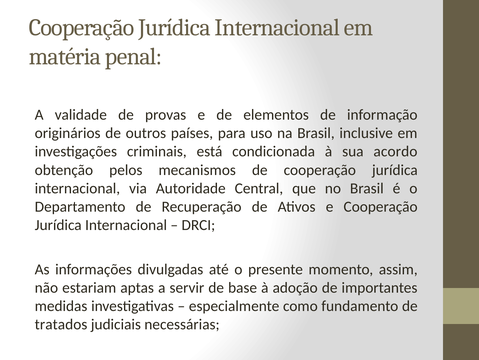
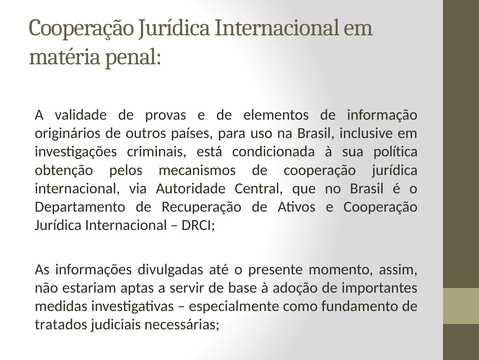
acordo: acordo -> política (396, 151)
